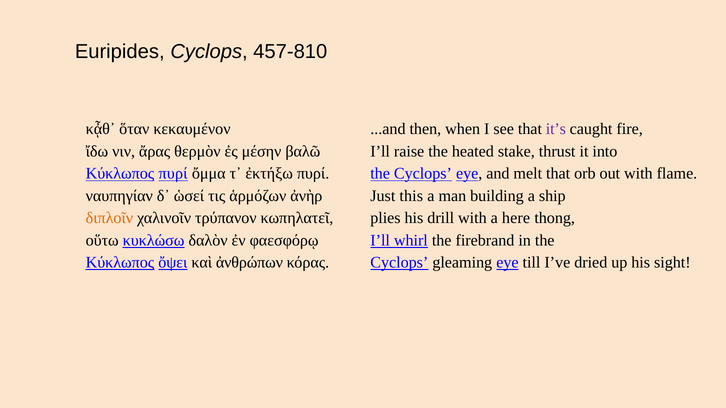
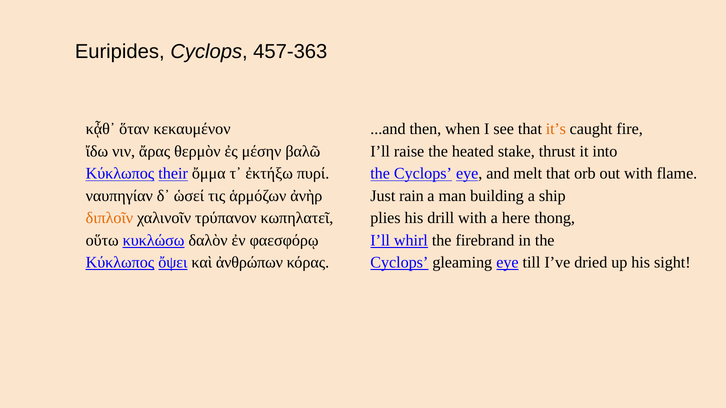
457-810: 457-810 -> 457-363 (290, 52)
it’s colour: purple -> orange (556, 129)
Κύκλωπος πυρί: πυρί -> their (173, 174)
this: this -> rain (411, 196)
